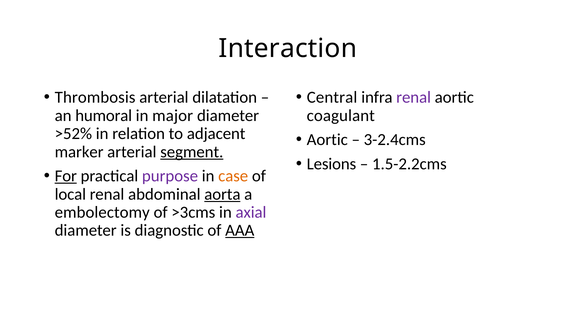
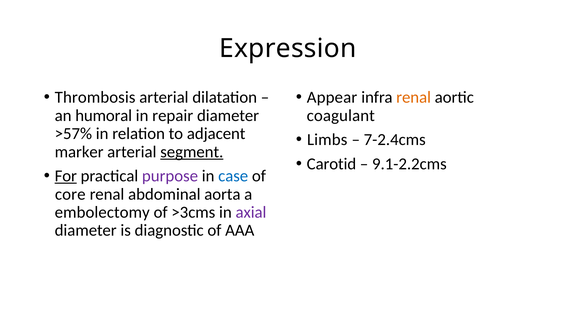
Interaction: Interaction -> Expression (288, 48)
Central: Central -> Appear (332, 97)
renal colour: purple -> orange (414, 97)
major: major -> repair (173, 116)
>52%: >52% -> >57% (73, 134)
Aortic: Aortic -> Limbs (327, 140)
3-2.4cms: 3-2.4cms -> 7-2.4cms (395, 140)
Lesions: Lesions -> Carotid (331, 164)
1.5-2.2cms: 1.5-2.2cms -> 9.1-2.2cms (409, 164)
case colour: orange -> blue (233, 176)
local: local -> core (70, 194)
aorta underline: present -> none (222, 194)
AAA underline: present -> none (240, 230)
